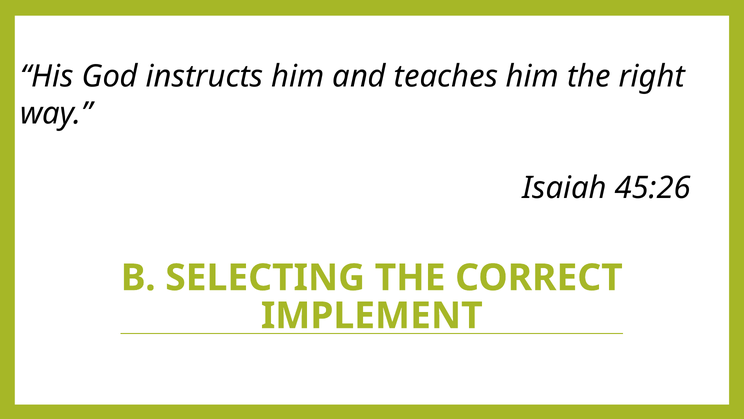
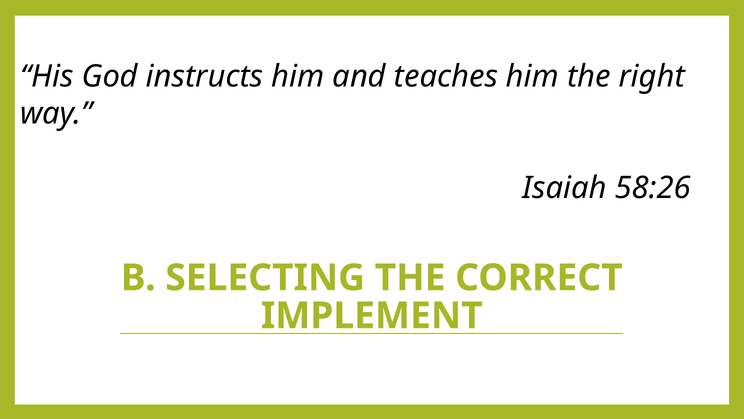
45:26: 45:26 -> 58:26 (653, 188)
